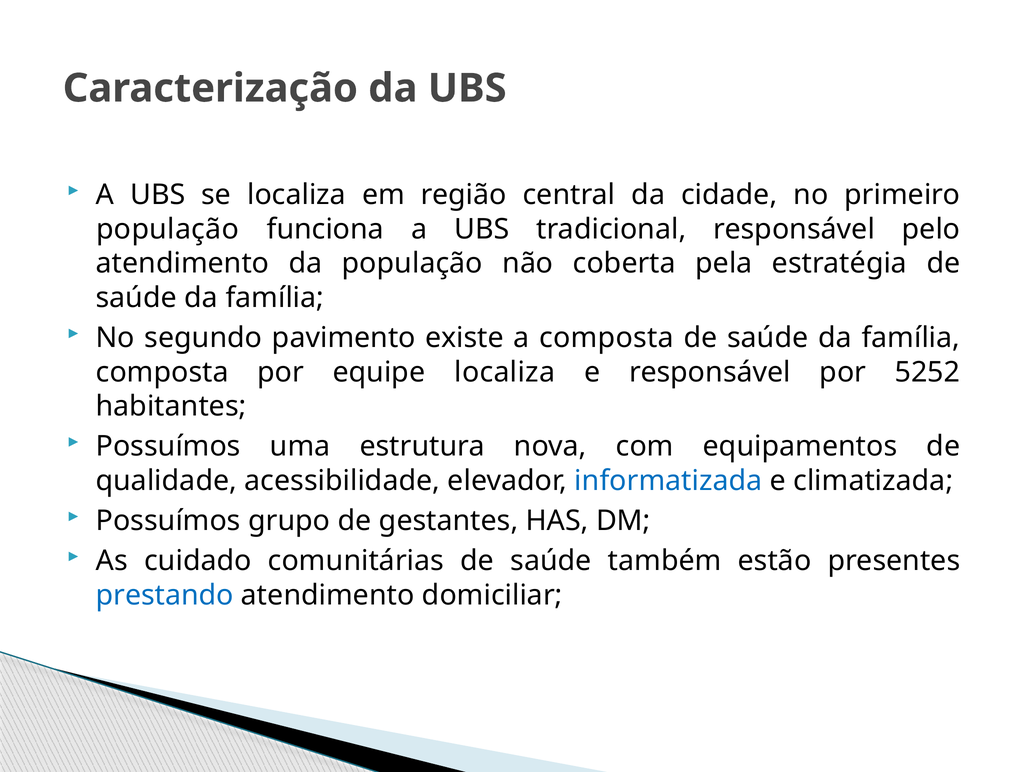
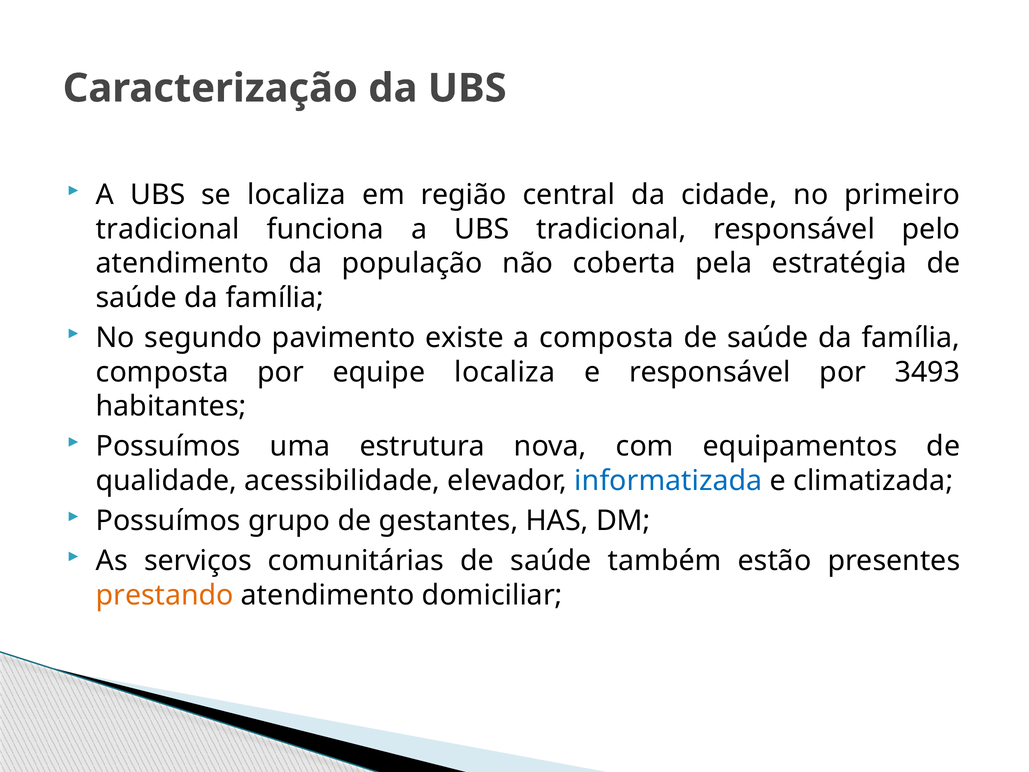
população: população -> tradicional (168, 229)
5252: 5252 -> 3493 (927, 372)
cuidado: cuidado -> serviços (198, 561)
prestando colour: blue -> orange (165, 595)
